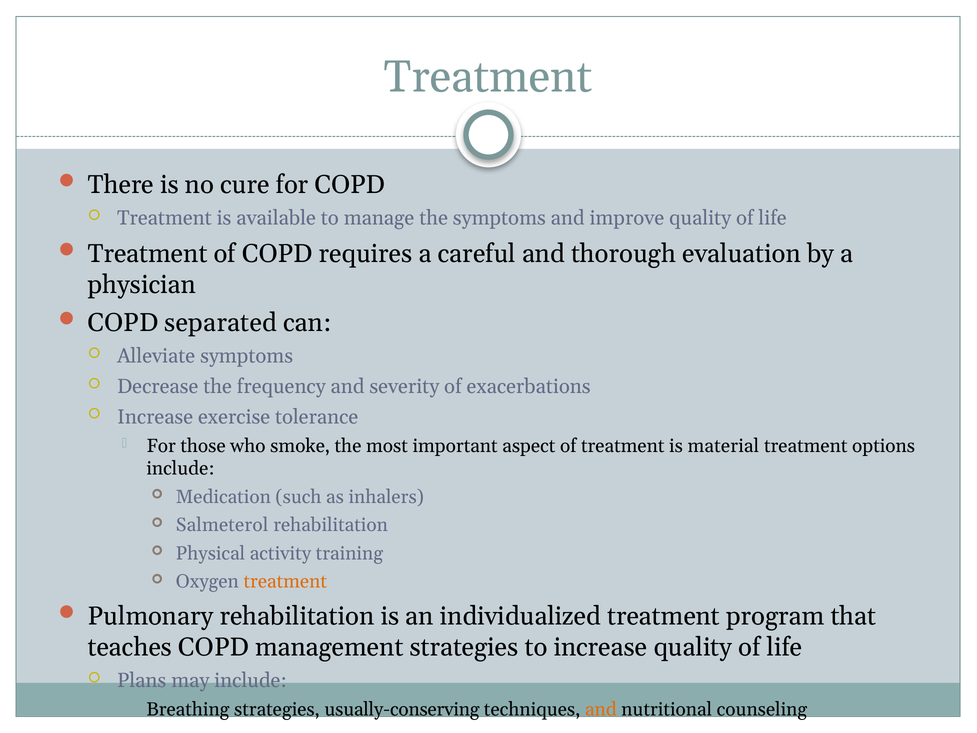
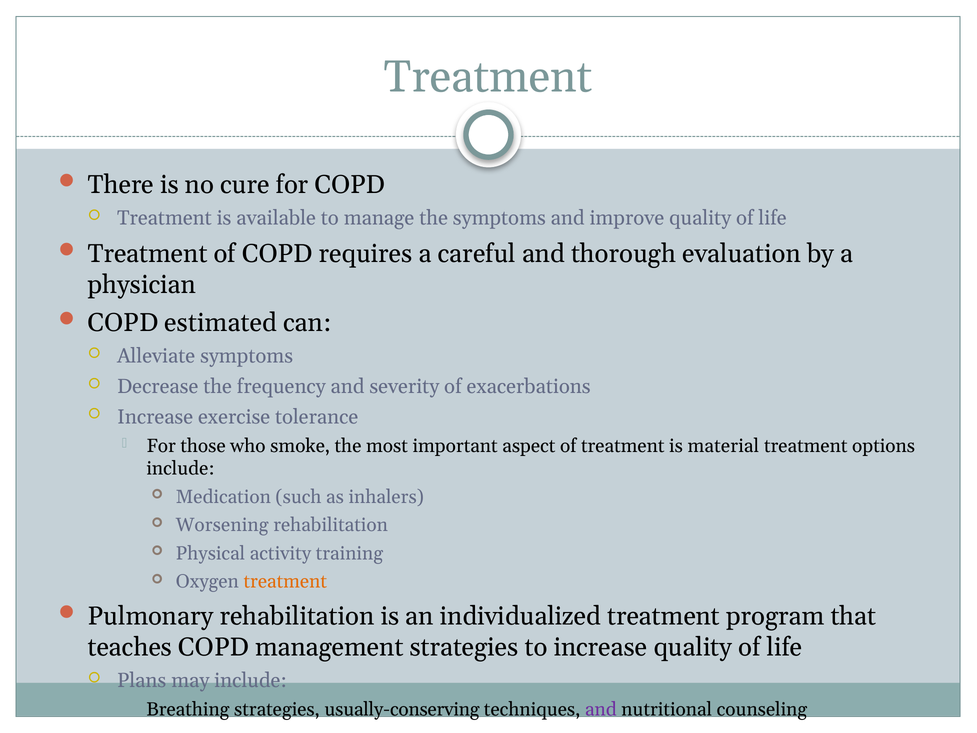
separated: separated -> estimated (221, 323)
Salmeterol: Salmeterol -> Worsening (222, 525)
and colour: orange -> purple (601, 709)
